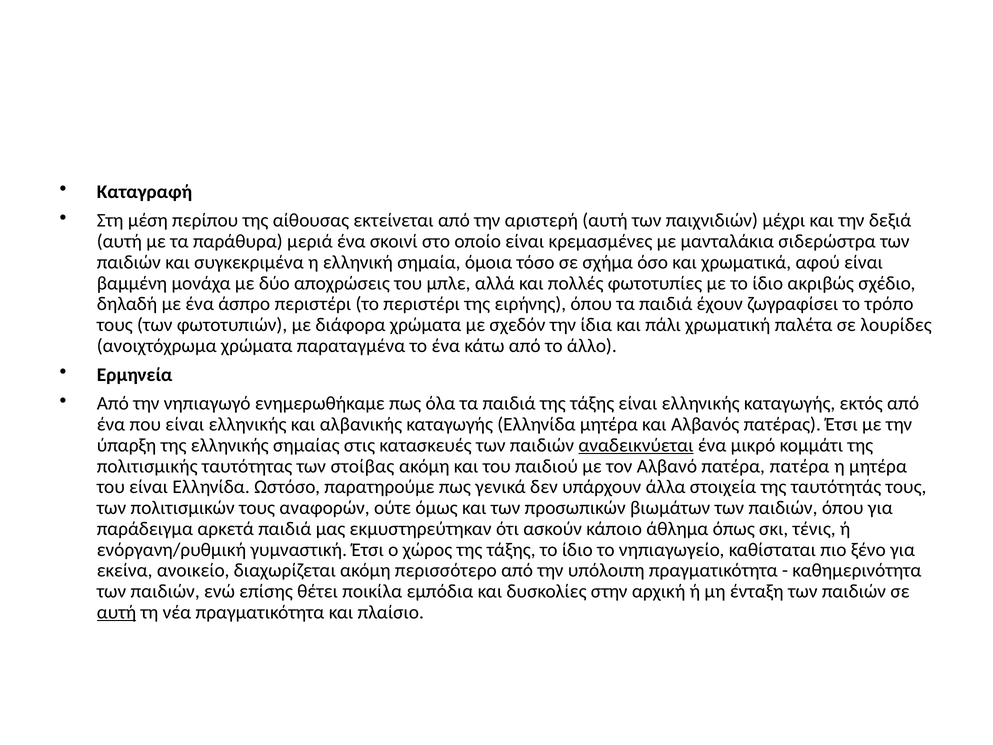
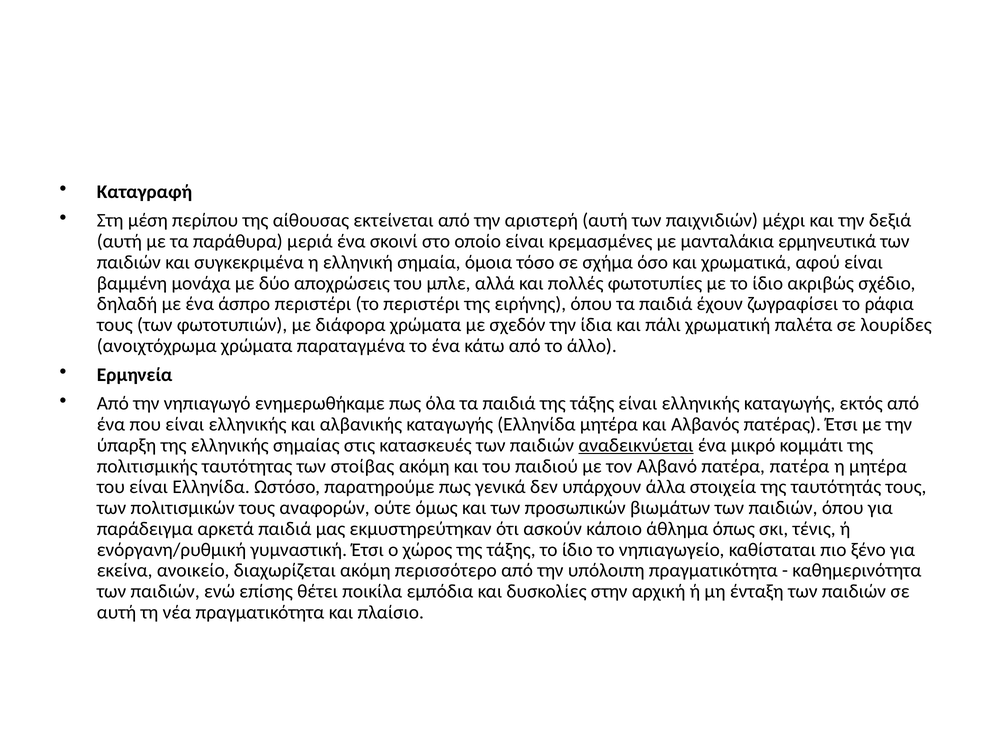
σιδερώστρα: σιδερώστρα -> ερμηνευτικά (827, 241)
τρόπο: τρόπο -> ράφια (889, 304)
αυτή underline: present -> none (116, 612)
